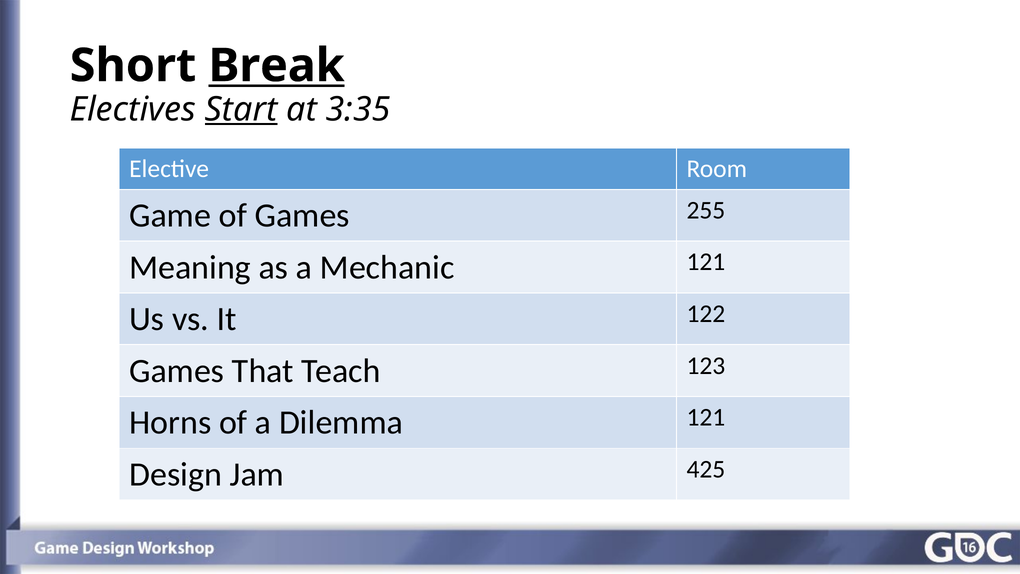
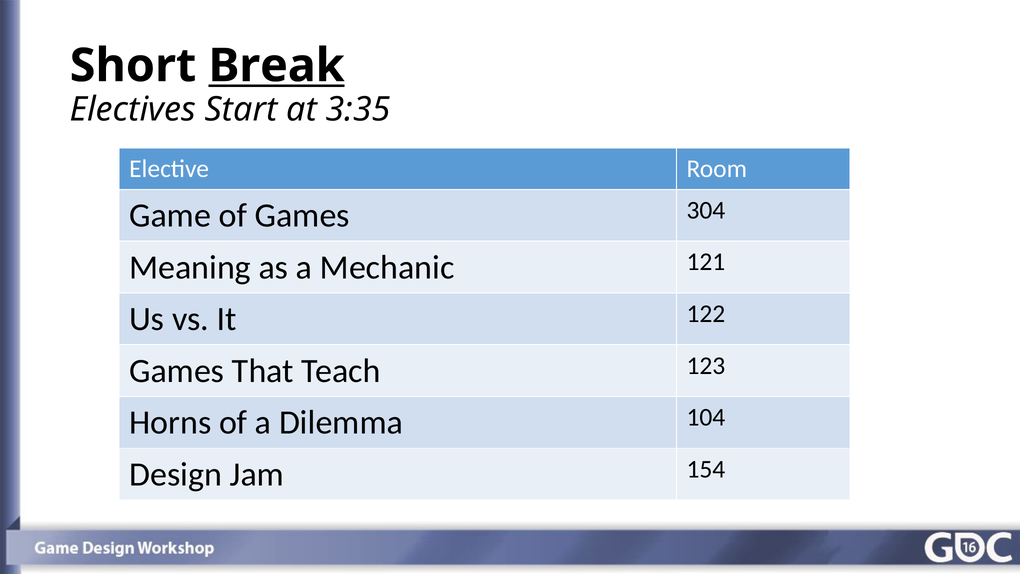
Start underline: present -> none (241, 109)
255: 255 -> 304 (706, 210)
Dilemma 121: 121 -> 104 (706, 417)
425: 425 -> 154 (706, 469)
